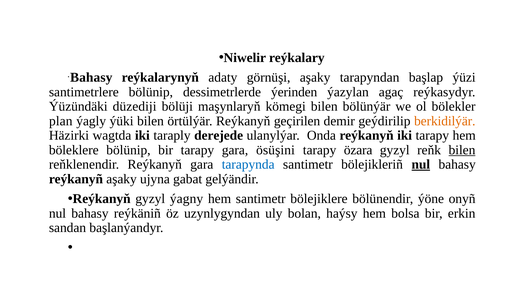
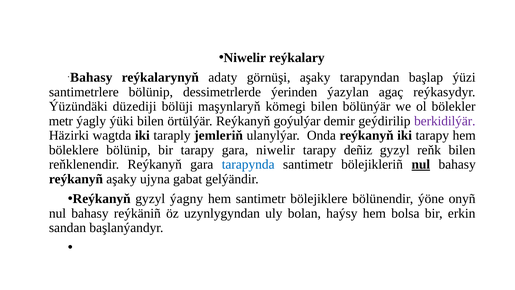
plan: plan -> metr (61, 121)
geçirilen: geçirilen -> goýulýar (297, 121)
berkidilýär colour: orange -> purple (445, 121)
derejede: derejede -> jemleriň (219, 135)
gara ösüşini: ösüşini -> niwelir (275, 150)
özara: özara -> deñiz (358, 150)
bilen underline: present -> none (462, 150)
